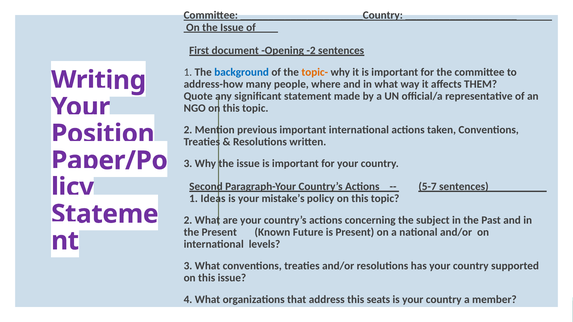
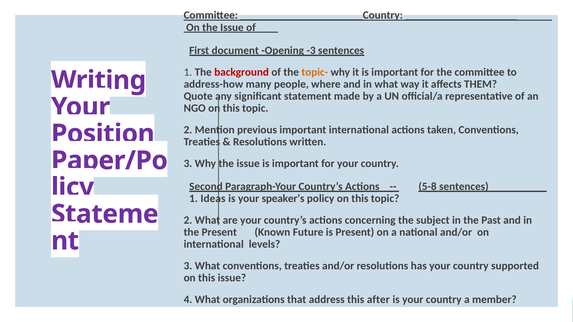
-2: -2 -> -3 (311, 51)
background colour: blue -> red (242, 72)
5-7: 5-7 -> 5-8 (428, 187)
mistake’s: mistake’s -> speaker’s (283, 199)
seats: seats -> after (378, 300)
